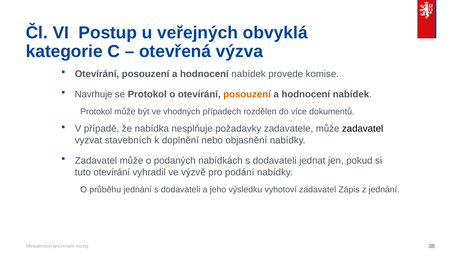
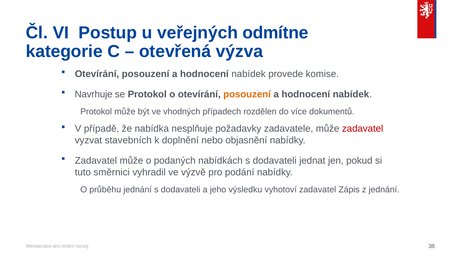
obvyklá: obvyklá -> odmítne (275, 33)
zadavatel colour: black -> red (363, 128)
tuto otevírání: otevírání -> směrnici (112, 172)
